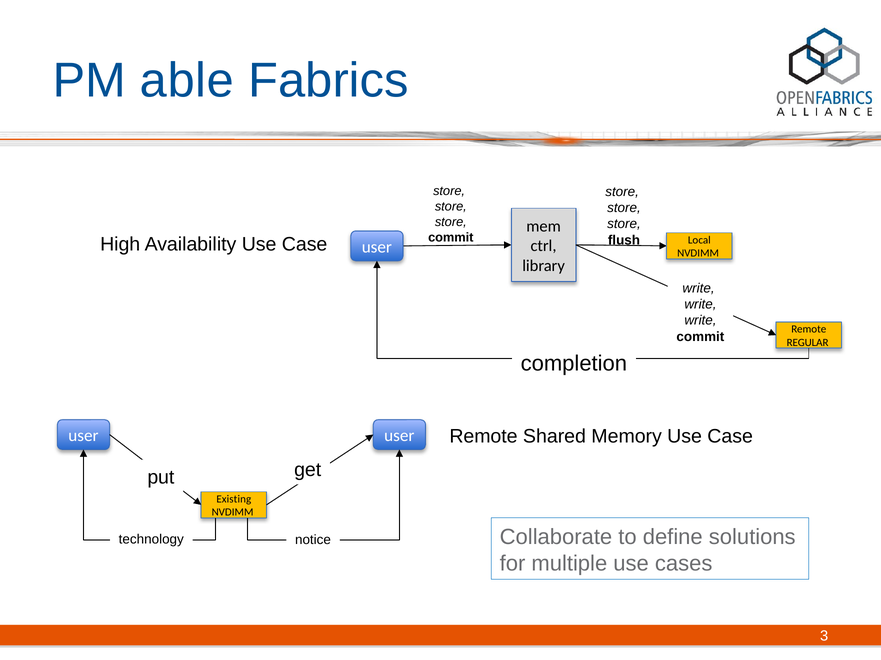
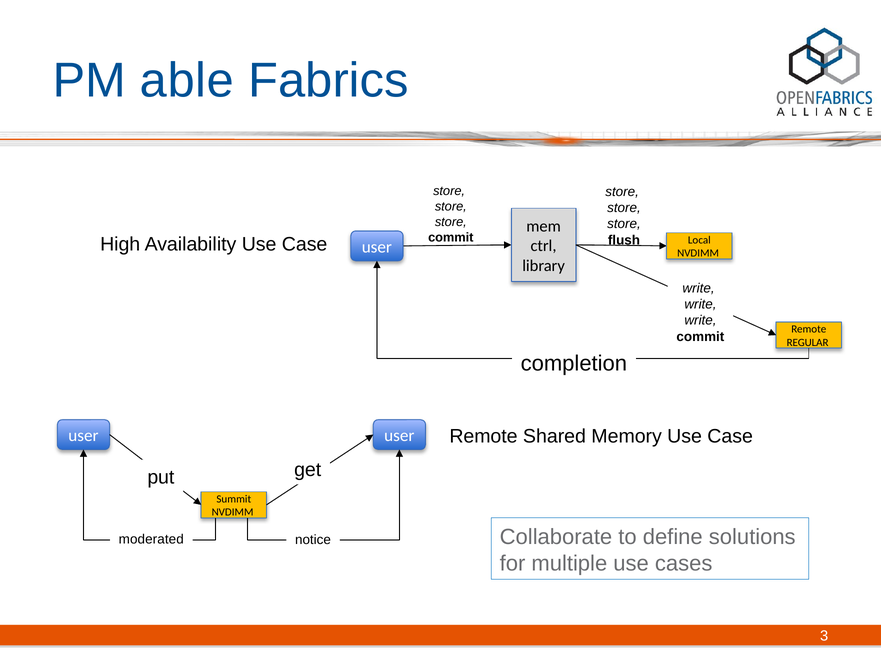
Existing: Existing -> Summit (234, 500)
technology: technology -> moderated (151, 540)
